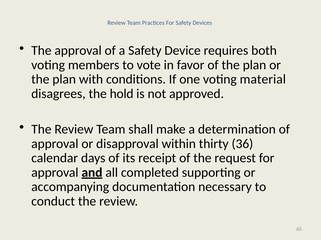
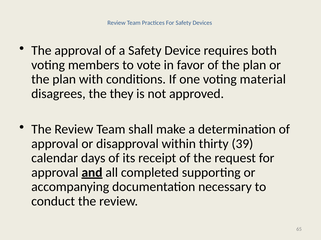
hold: hold -> they (122, 94)
36: 36 -> 39 (242, 144)
